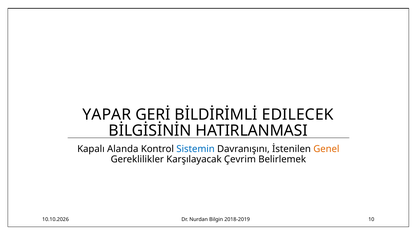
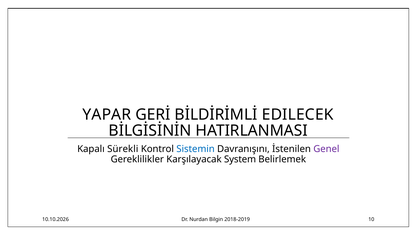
Alanda: Alanda -> Sürekli (123, 149)
Genel colour: orange -> purple (326, 149)
Çevrim: Çevrim -> System (240, 159)
